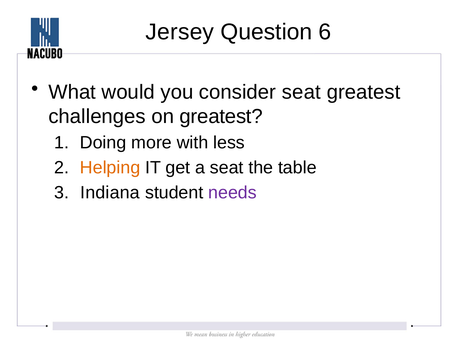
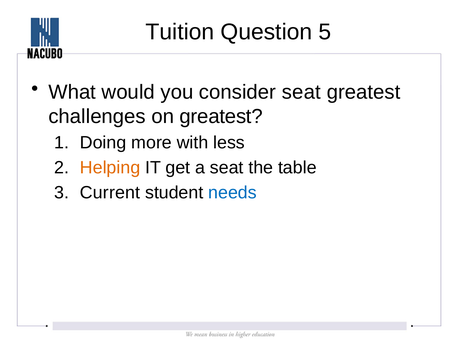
Jersey: Jersey -> Tuition (180, 32)
6: 6 -> 5 (325, 32)
Indiana: Indiana -> Current (110, 193)
needs colour: purple -> blue (233, 193)
